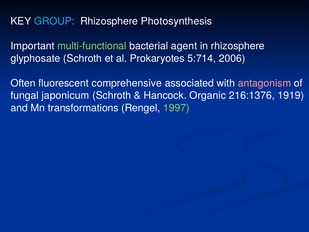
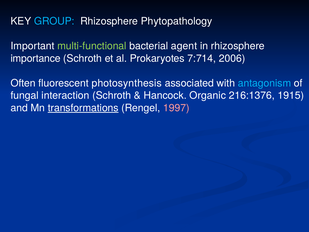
Photosynthesis: Photosynthesis -> Phytopathology (177, 21)
glyphosate: glyphosate -> importance (36, 58)
5:714: 5:714 -> 7:714 (202, 58)
comprehensive: comprehensive -> photosynthesis (127, 83)
antagonism colour: pink -> light blue (265, 83)
japonicum: japonicum -> interaction (65, 95)
1919: 1919 -> 1915 (291, 95)
transformations underline: none -> present (83, 108)
1997 colour: light green -> pink (176, 108)
